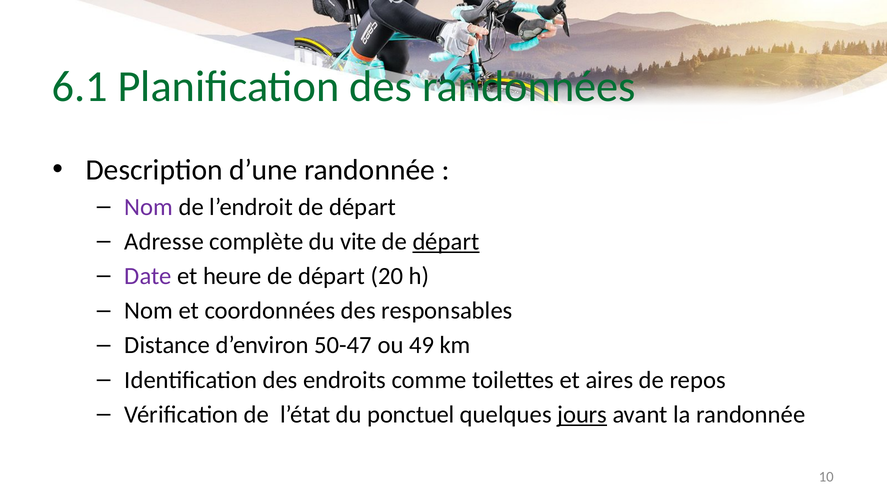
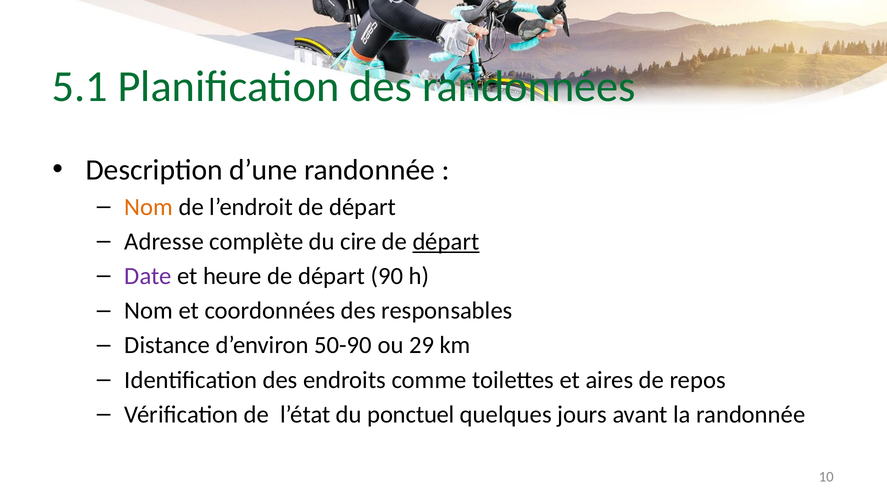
6.1: 6.1 -> 5.1 (80, 87)
Nom colour: purple -> orange (149, 207)
vite: vite -> cire (358, 242)
20: 20 -> 90 (387, 276)
50-47: 50-47 -> 50-90 (343, 345)
49: 49 -> 29 (422, 345)
jours underline: present -> none (582, 414)
